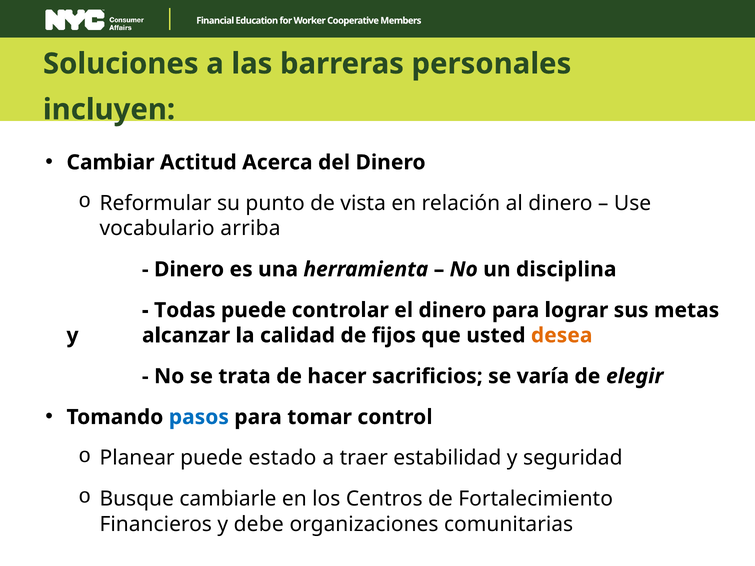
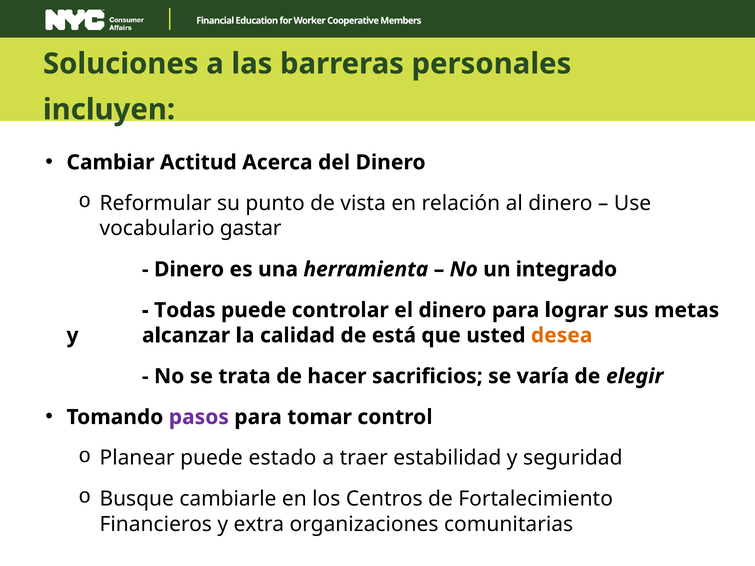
arriba: arriba -> gastar (251, 229)
disciplina: disciplina -> integrado (566, 269)
fijos: fijos -> está (394, 336)
pasos colour: blue -> purple (199, 417)
debe: debe -> extra (259, 524)
